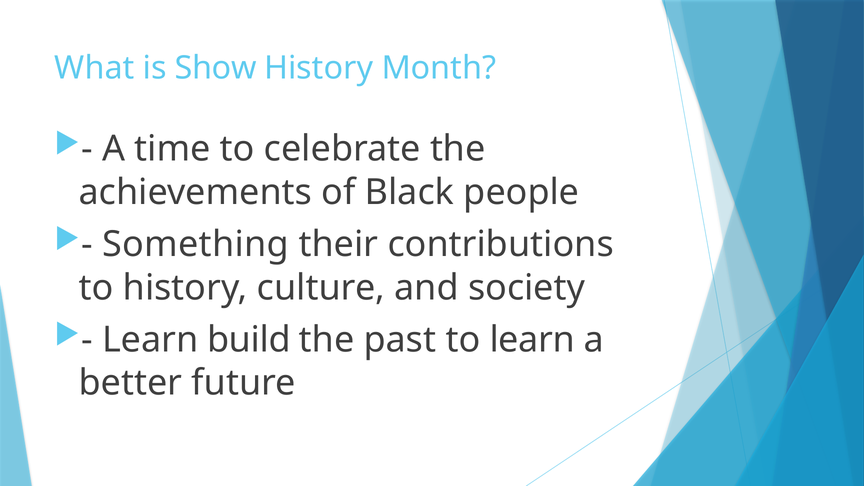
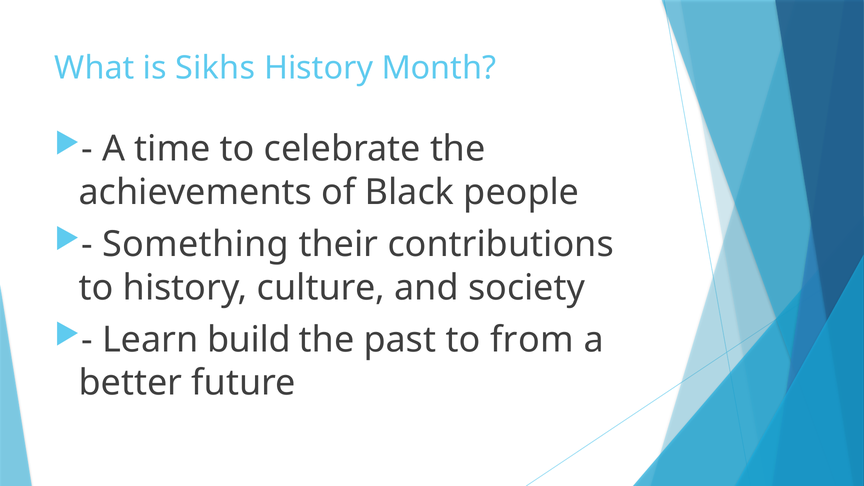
Show: Show -> Sikhs (215, 68)
to learn: learn -> from (532, 340)
